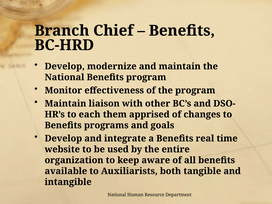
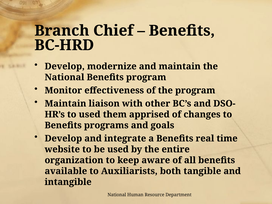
to each: each -> used (90, 114)
